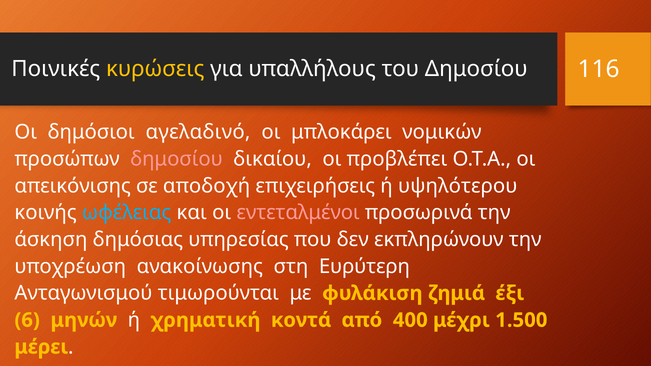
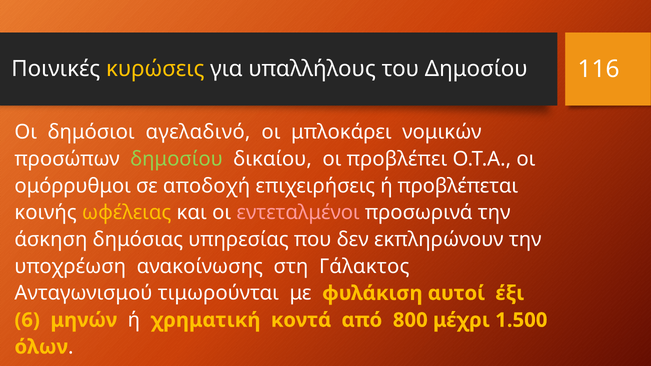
δημοσίου colour: pink -> light green (177, 159)
απεικόνισης: απεικόνισης -> ομόρρυθμοι (73, 186)
υψηλότερου: υψηλότερου -> προβλέπεται (458, 186)
ωφέλειας colour: light blue -> yellow (127, 213)
Ευρύτερη: Ευρύτερη -> Γάλακτος (364, 267)
ζημιά: ζημιά -> αυτοί (456, 293)
400: 400 -> 800 (410, 320)
μέρει: μέρει -> όλων (41, 347)
